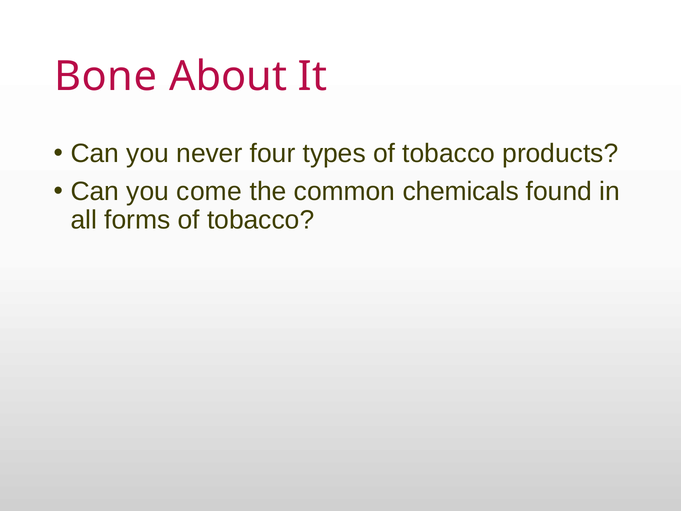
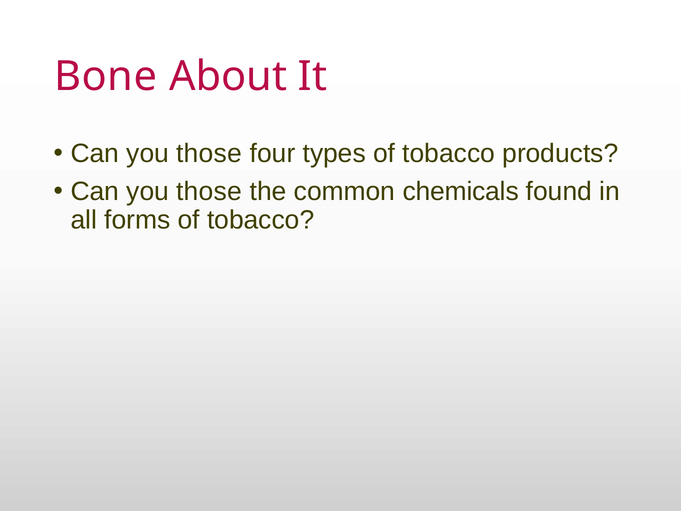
never: never -> those (209, 153)
come: come -> those (209, 191)
